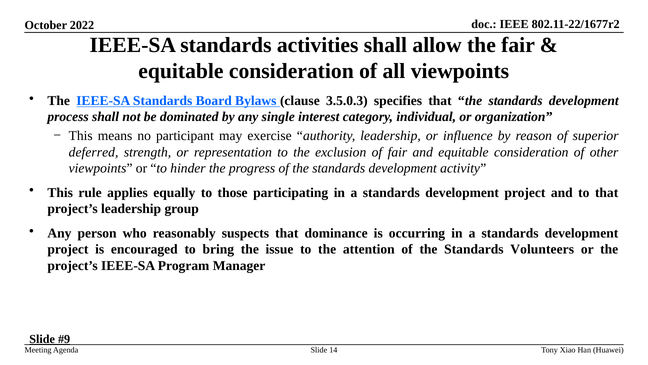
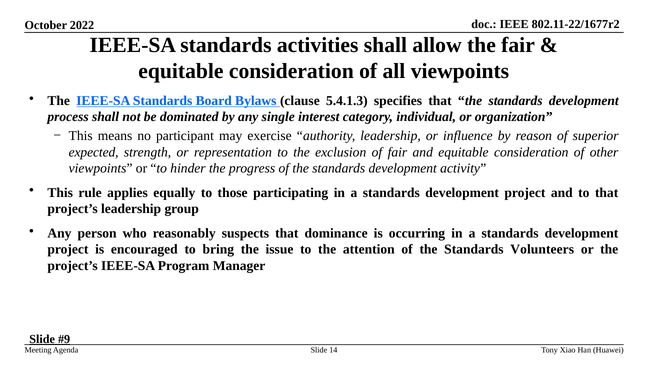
3.5.0.3: 3.5.0.3 -> 5.4.1.3 (347, 101)
deferred: deferred -> expected (94, 152)
